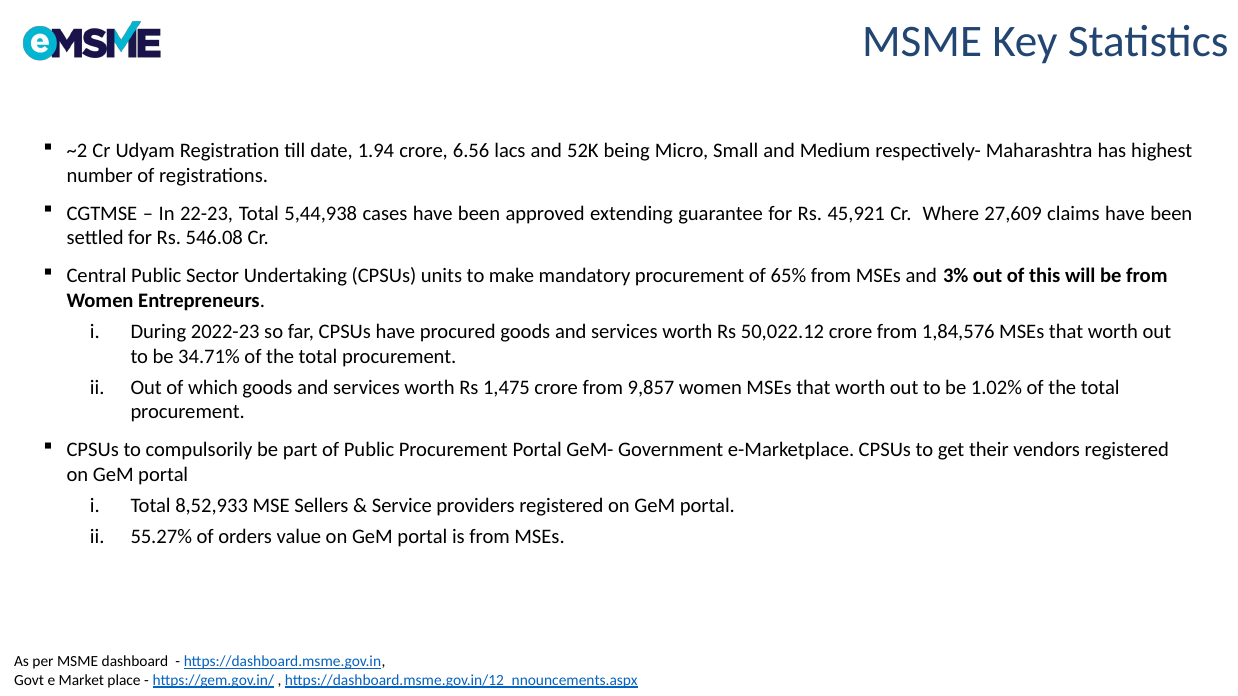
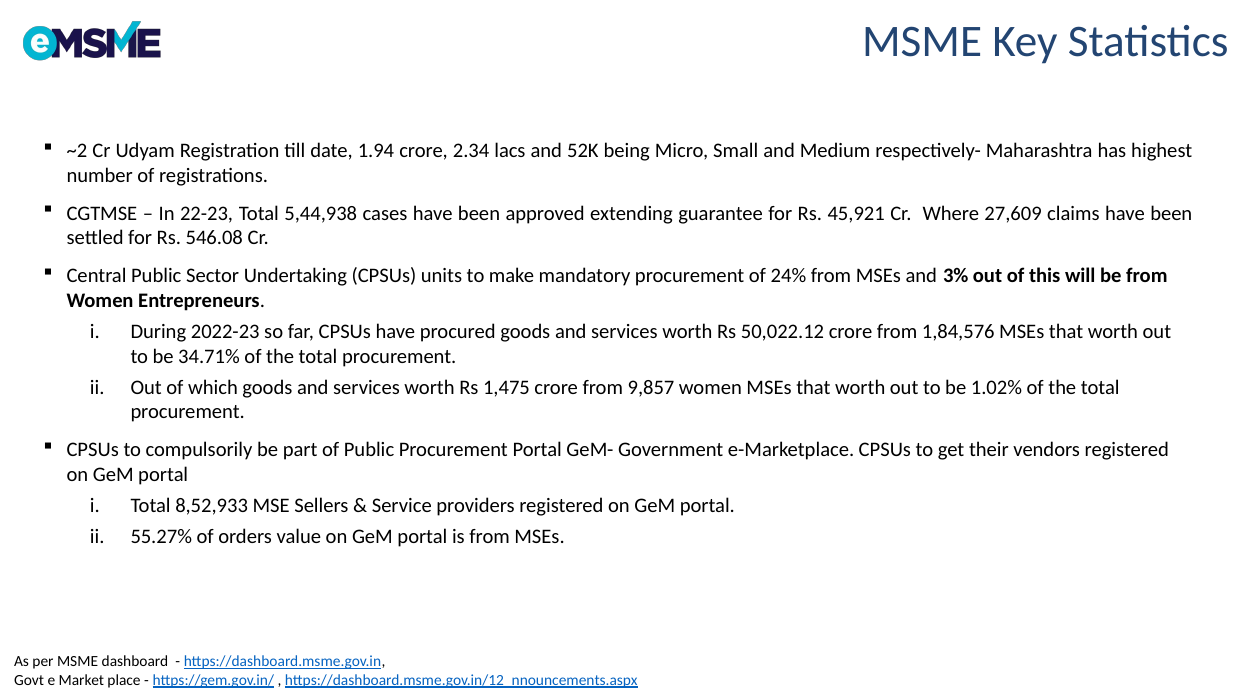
6.56: 6.56 -> 2.34 (471, 151)
65%: 65% -> 24% (788, 276)
